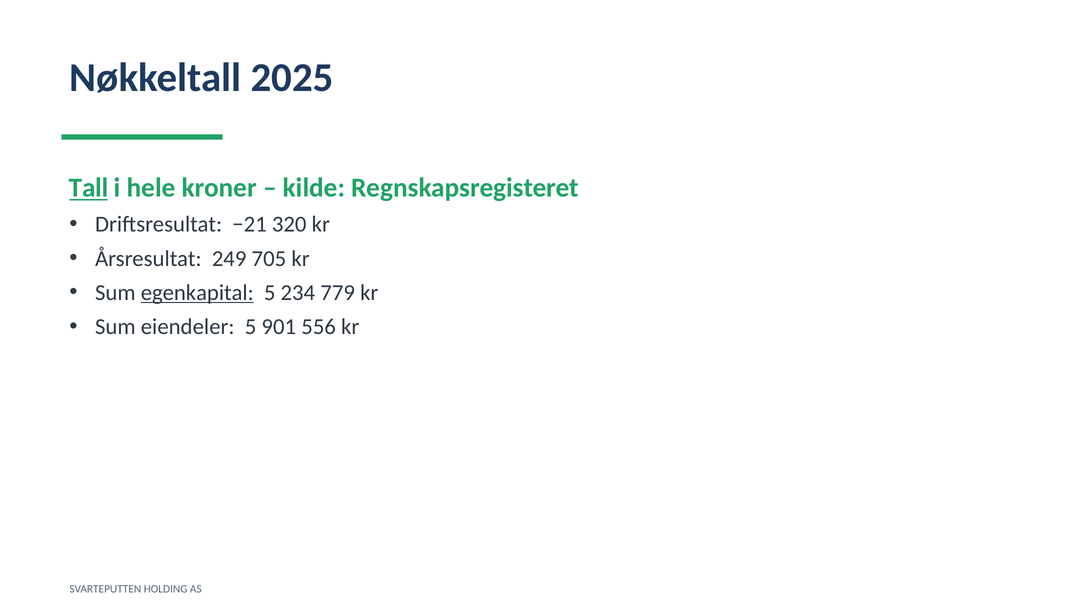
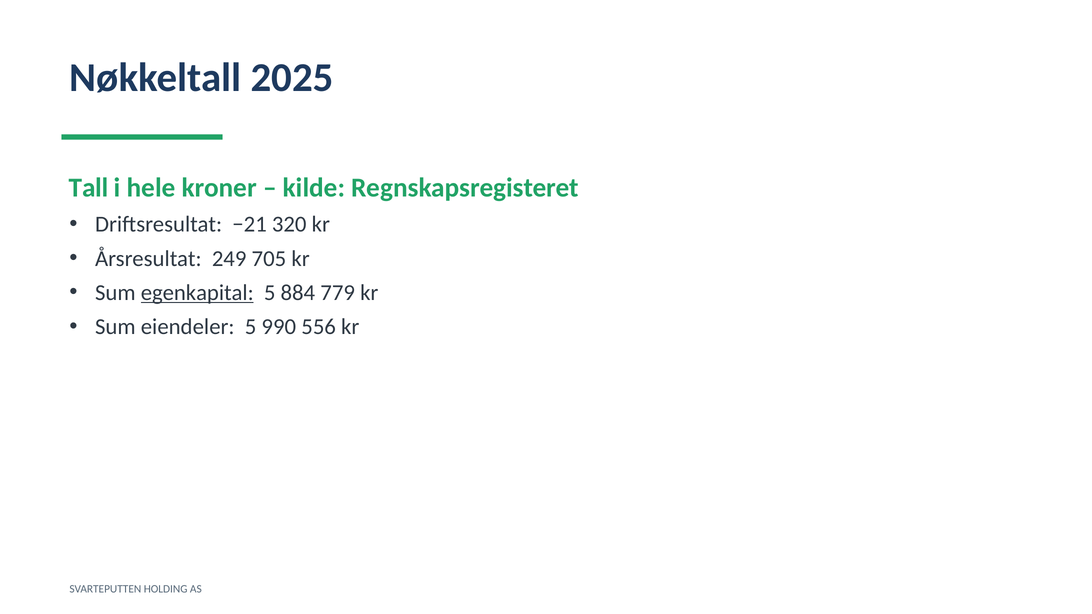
Tall underline: present -> none (89, 188)
234: 234 -> 884 (298, 293)
901: 901 -> 990 (279, 327)
